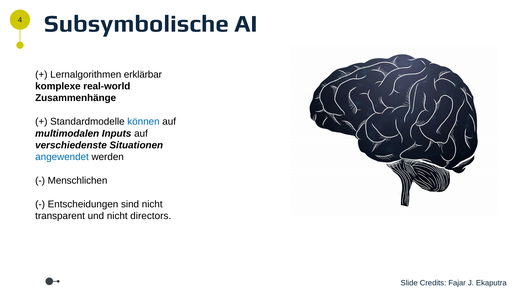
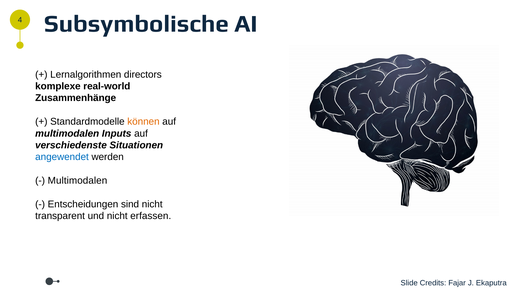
erklärbar: erklärbar -> directors (143, 75)
können colour: blue -> orange (143, 122)
Menschlichen: Menschlichen -> Multimodalen (78, 181)
directors: directors -> erfassen (151, 216)
